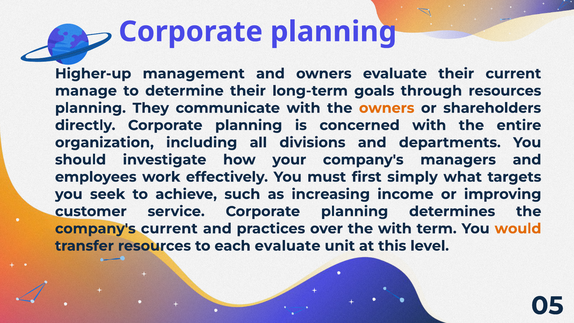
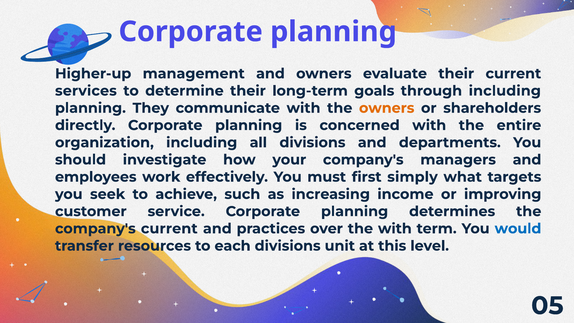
manage: manage -> services (86, 91)
through resources: resources -> including (505, 91)
would colour: orange -> blue (518, 229)
each evaluate: evaluate -> divisions (288, 246)
